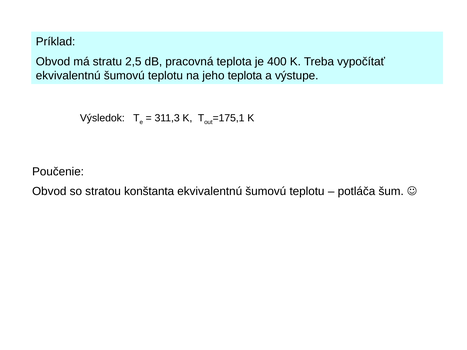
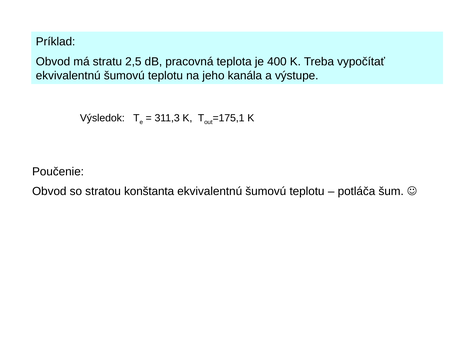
jeho teplota: teplota -> kanála (245, 76)
